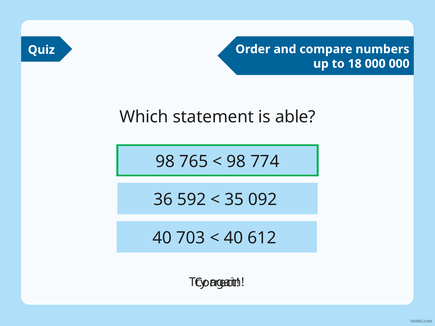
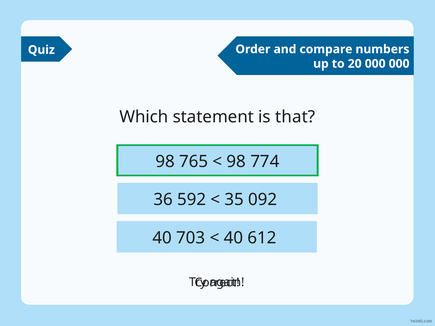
18: 18 -> 20 (355, 64)
able: able -> that (295, 117)
